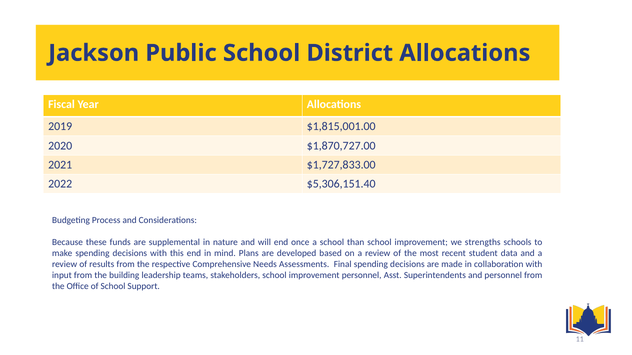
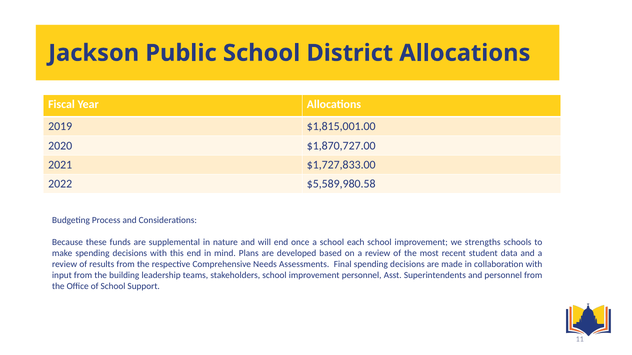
$5,306,151.40: $5,306,151.40 -> $5,589,980.58 (341, 184)
than: than -> each (356, 242)
